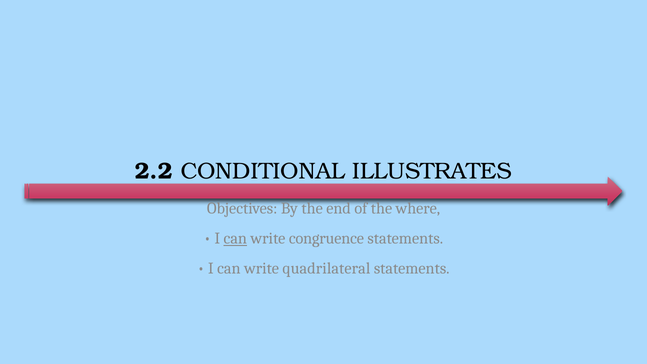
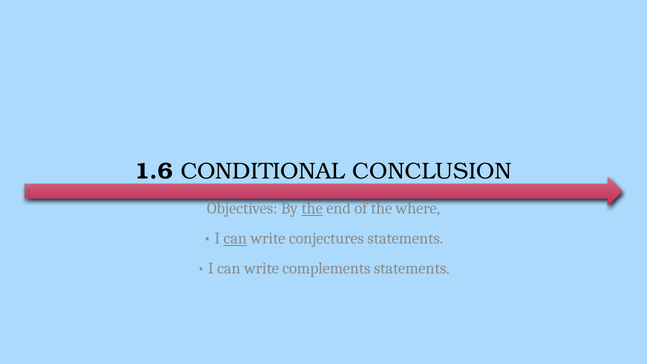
2.2: 2.2 -> 1.6 (154, 171)
ILLUSTRATES: ILLUSTRATES -> CONCLUSION (432, 171)
the underline: none -> present (312, 208)
congruence: congruence -> conjectures (326, 238)
quadrilateral: quadrilateral -> complements (326, 268)
